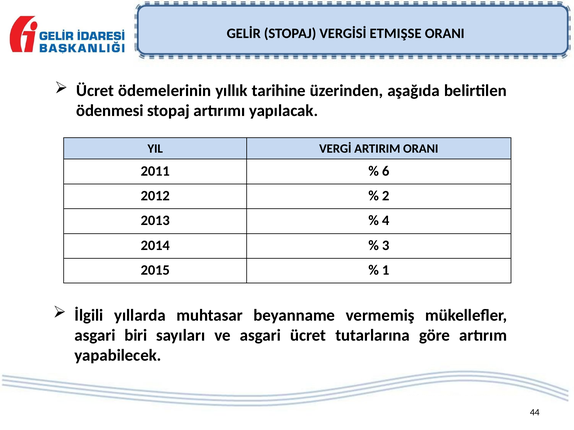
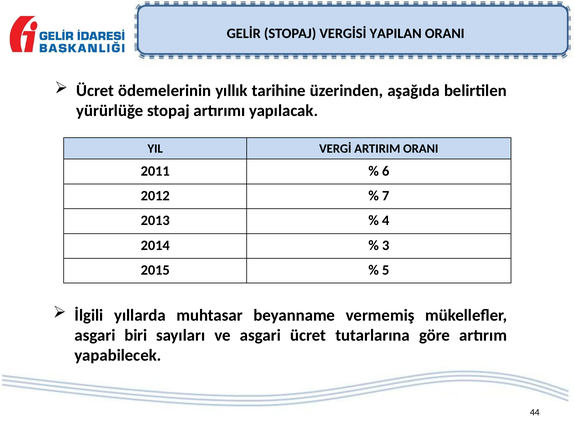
ETMIŞSE: ETMIŞSE -> YAPILAN (396, 33)
ödenmesi: ödenmesi -> yürürlüğe (110, 111)
2: 2 -> 7 (386, 196)
1: 1 -> 5 (386, 270)
